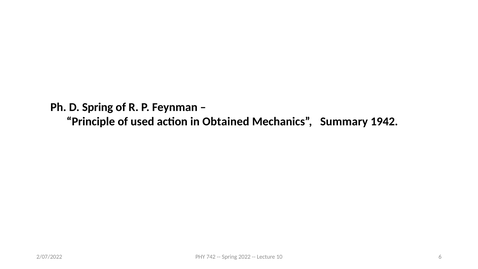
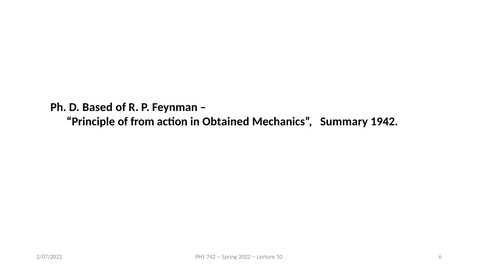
D Spring: Spring -> Based (97, 107)
used: used -> from (142, 122)
